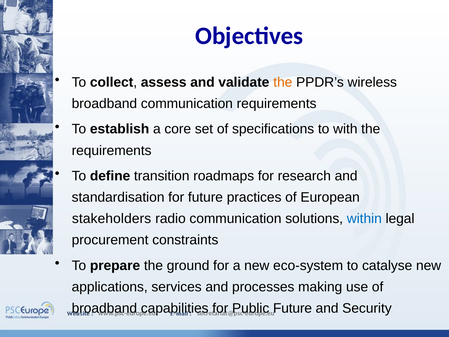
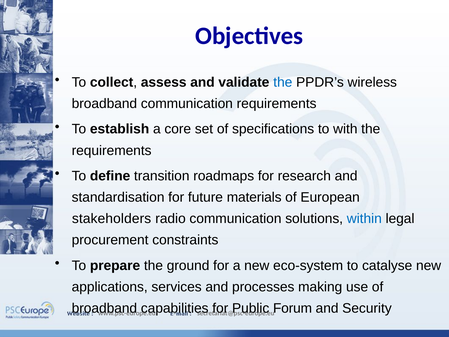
the colour: orange -> blue (283, 82)
practices: practices -> materials (254, 197)
Future: Future -> Forum (293, 308)
